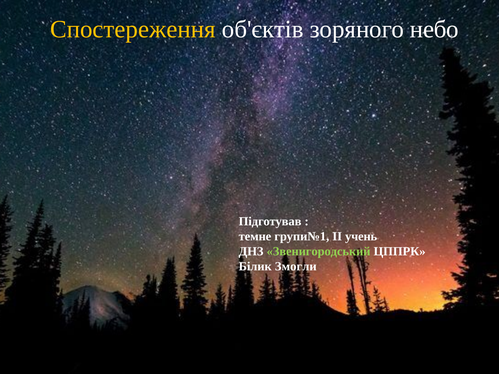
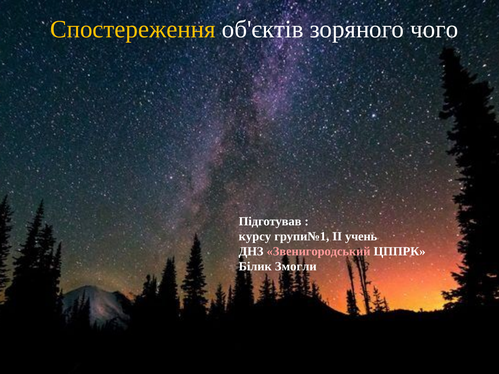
небо: небо -> чого (434, 29)
темне: темне -> курсу (255, 236)
Звенигородський colour: light green -> pink (319, 251)
